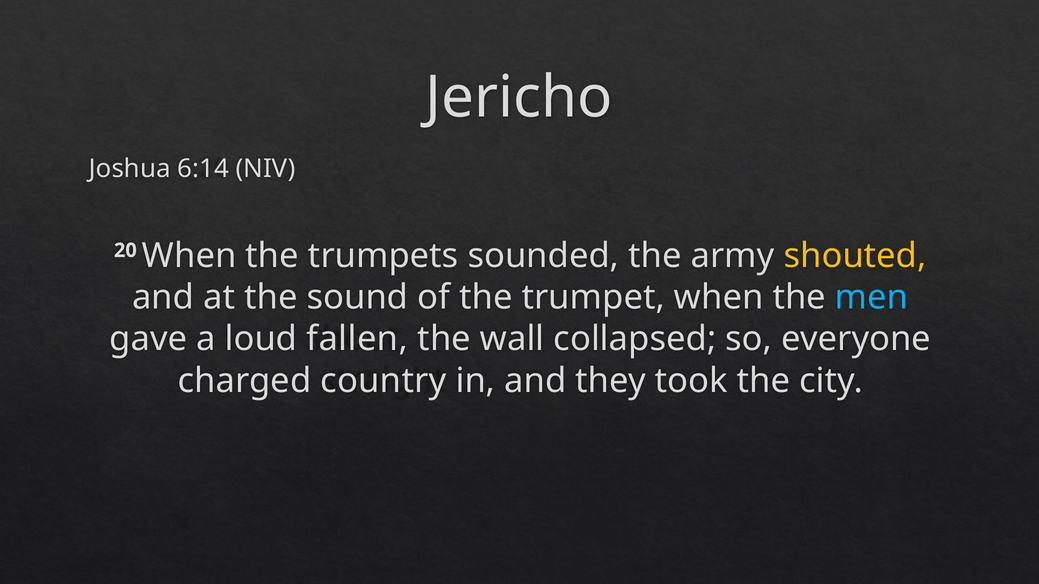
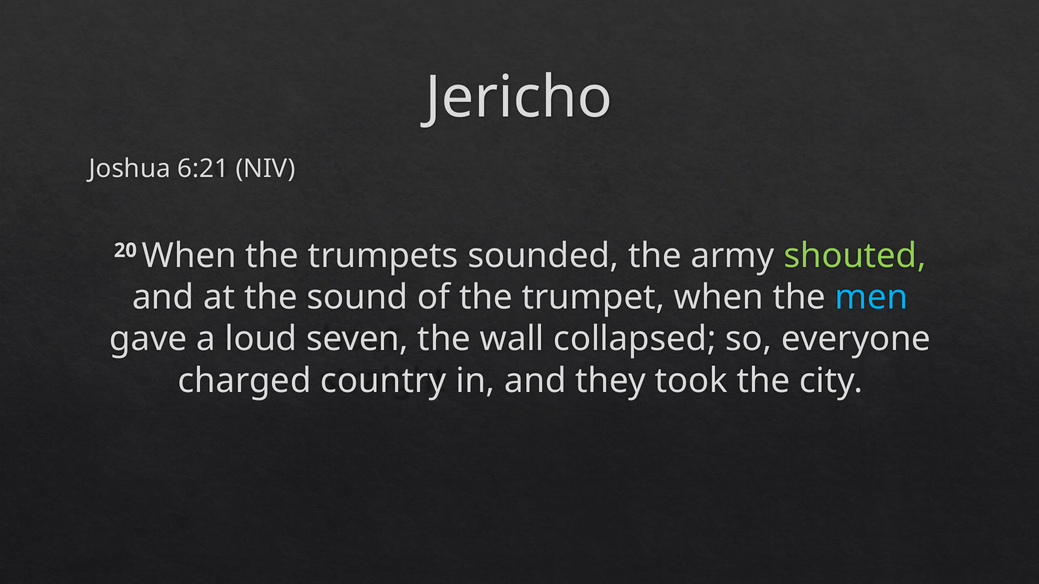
6:14: 6:14 -> 6:21 (203, 169)
shouted colour: yellow -> light green (855, 256)
fallen: fallen -> seven (357, 339)
